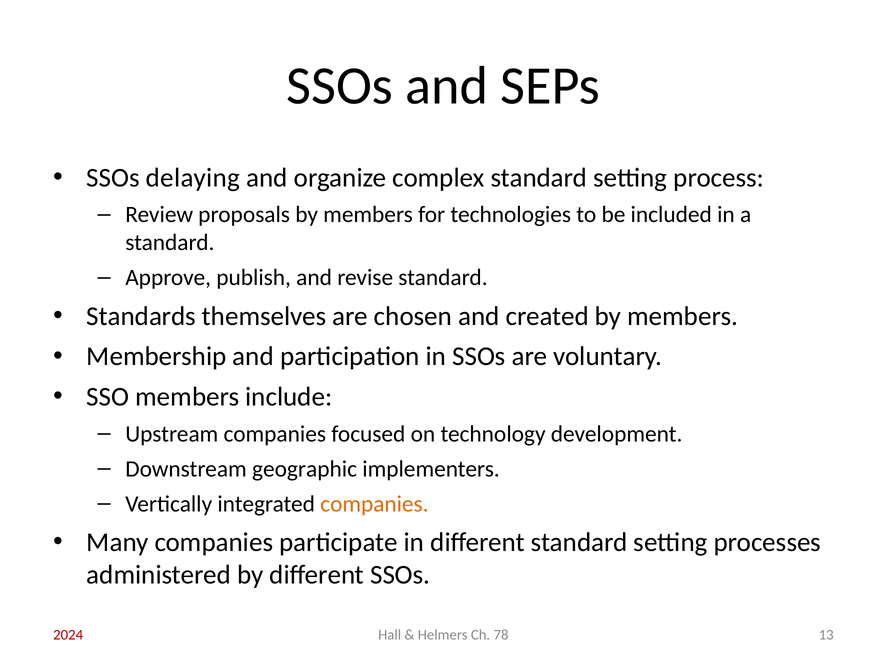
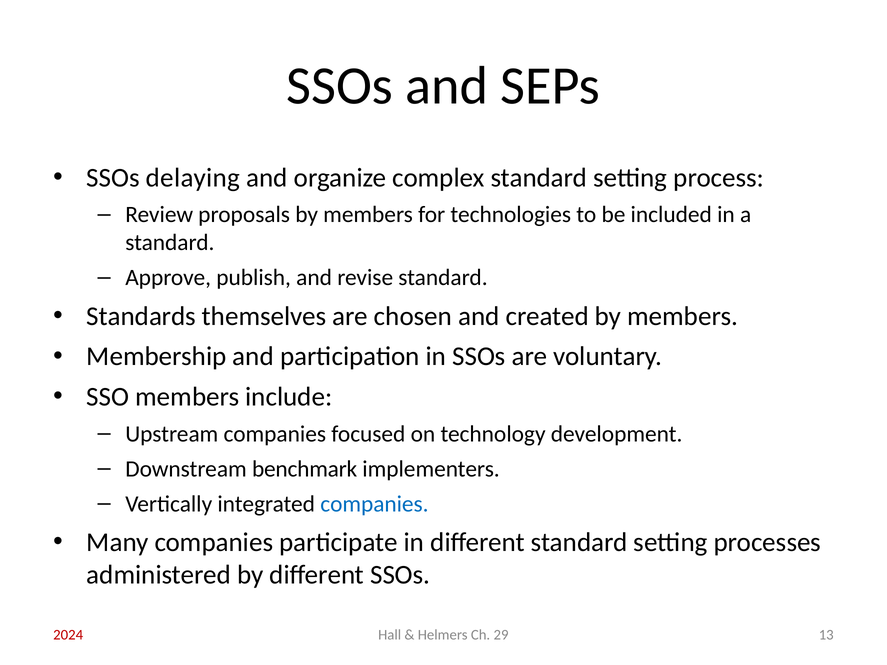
geographic: geographic -> benchmark (305, 469)
companies colour: orange -> blue (374, 504)
78: 78 -> 29 (501, 635)
